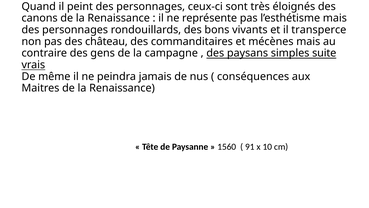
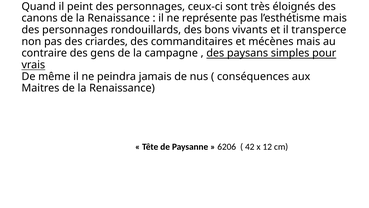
château: château -> criardes (106, 41)
suite: suite -> pour (324, 53)
1560: 1560 -> 6206 (227, 147)
91: 91 -> 42 (250, 147)
10: 10 -> 12 (267, 147)
